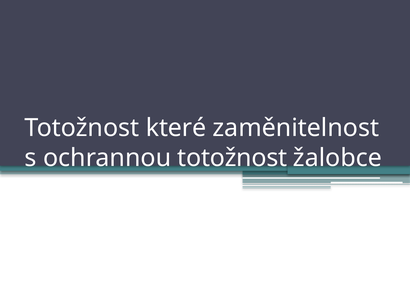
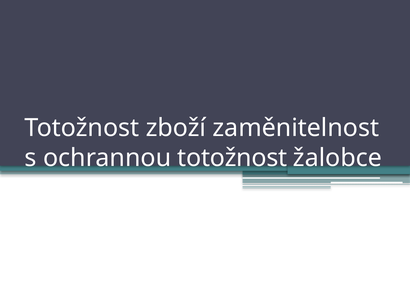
které: které -> zboží (176, 128)
